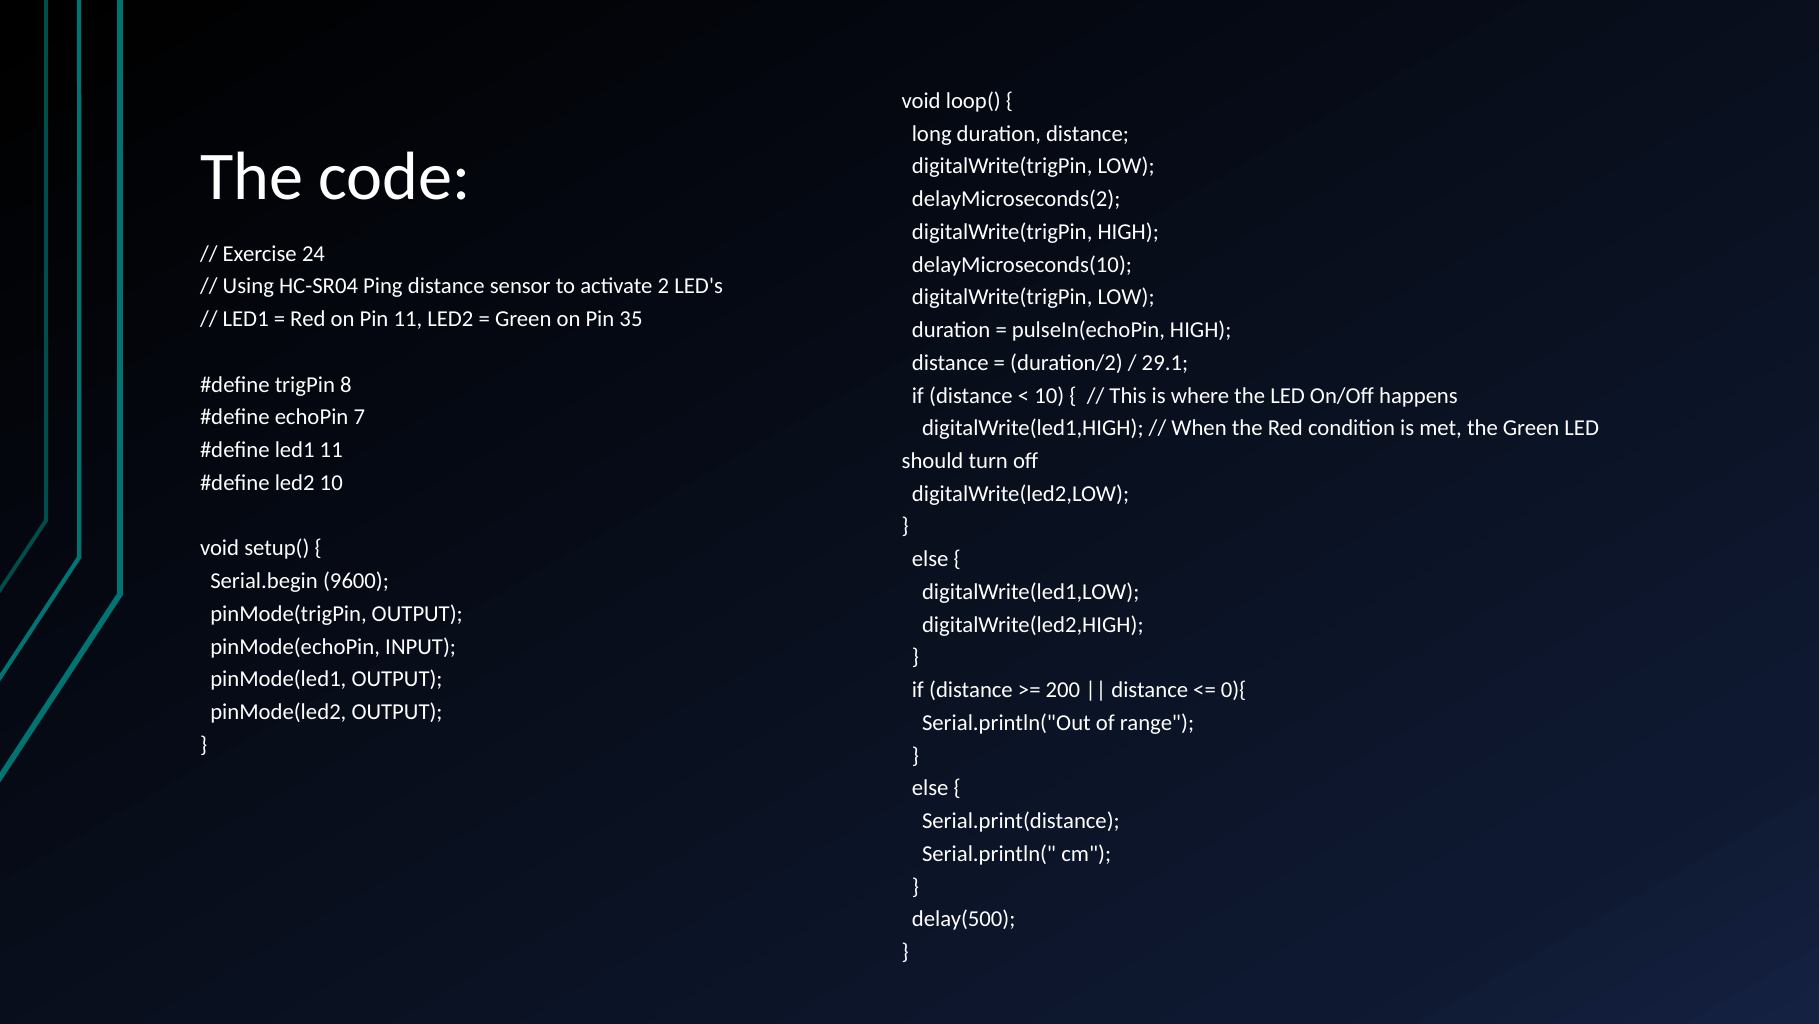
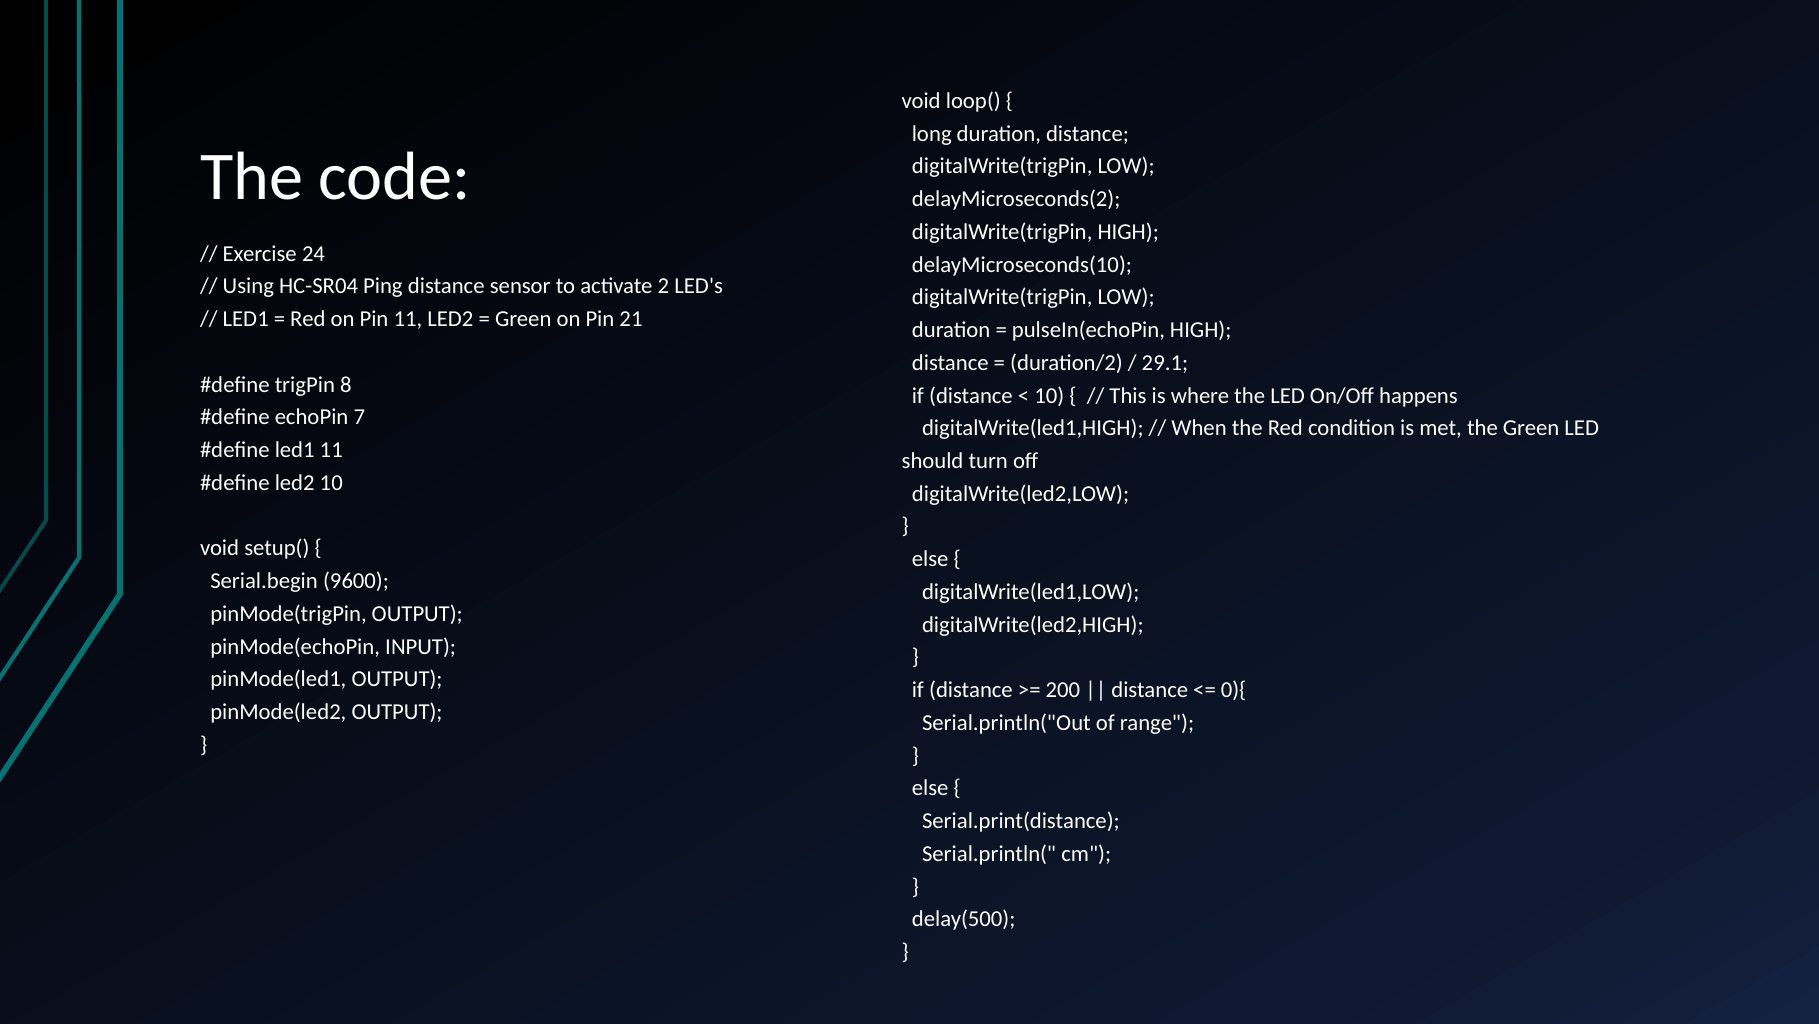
35: 35 -> 21 (631, 319)
